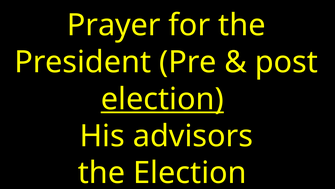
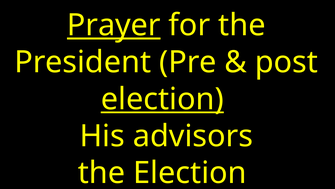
Prayer underline: none -> present (114, 25)
